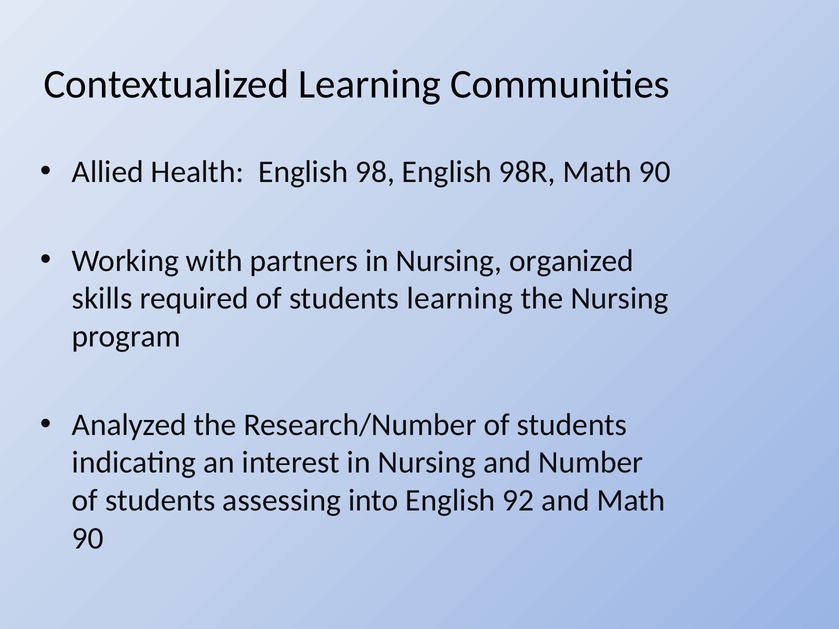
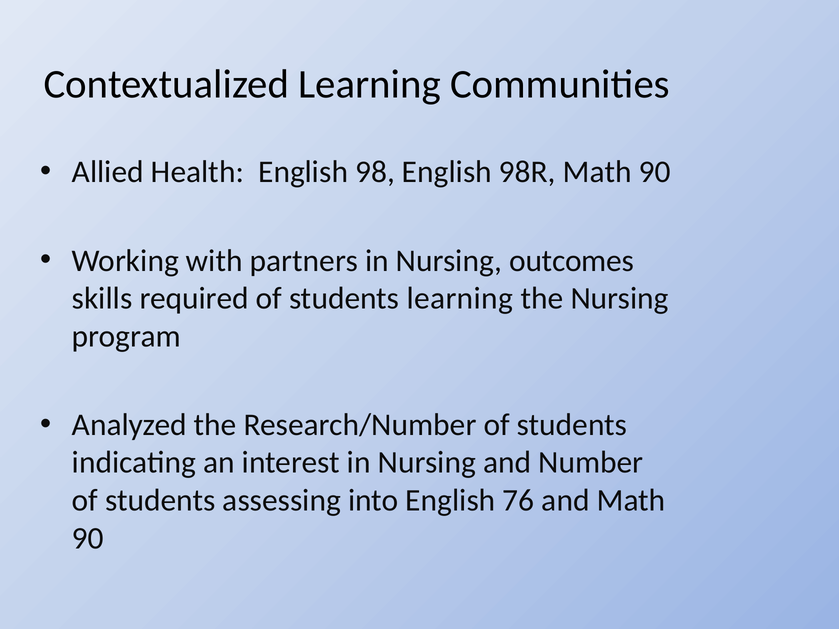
organized: organized -> outcomes (572, 261)
92: 92 -> 76 (518, 501)
